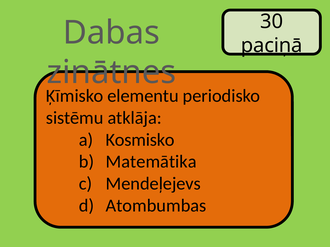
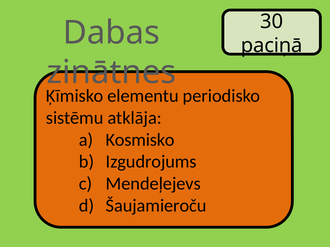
Matemātika: Matemātika -> Izgudrojums (151, 162)
Atombumbas: Atombumbas -> Šaujamieroču (156, 206)
